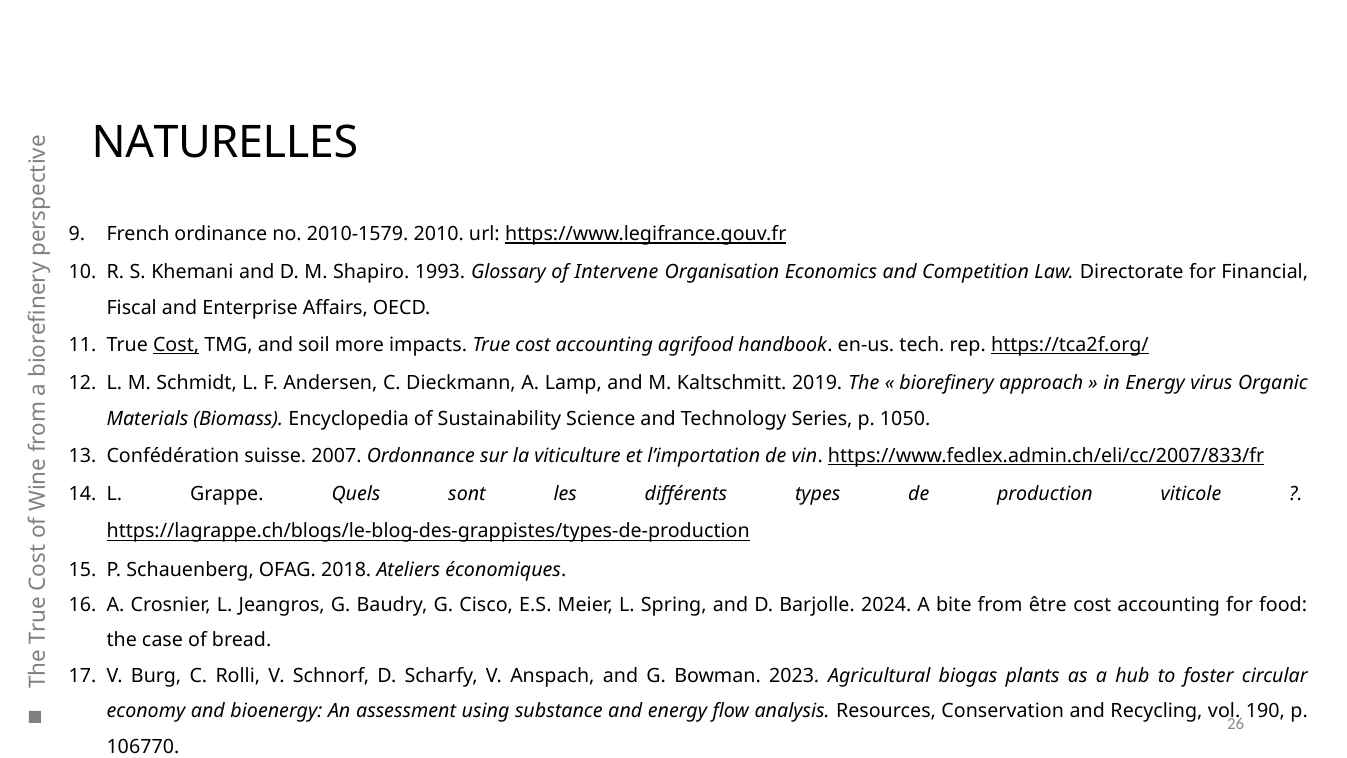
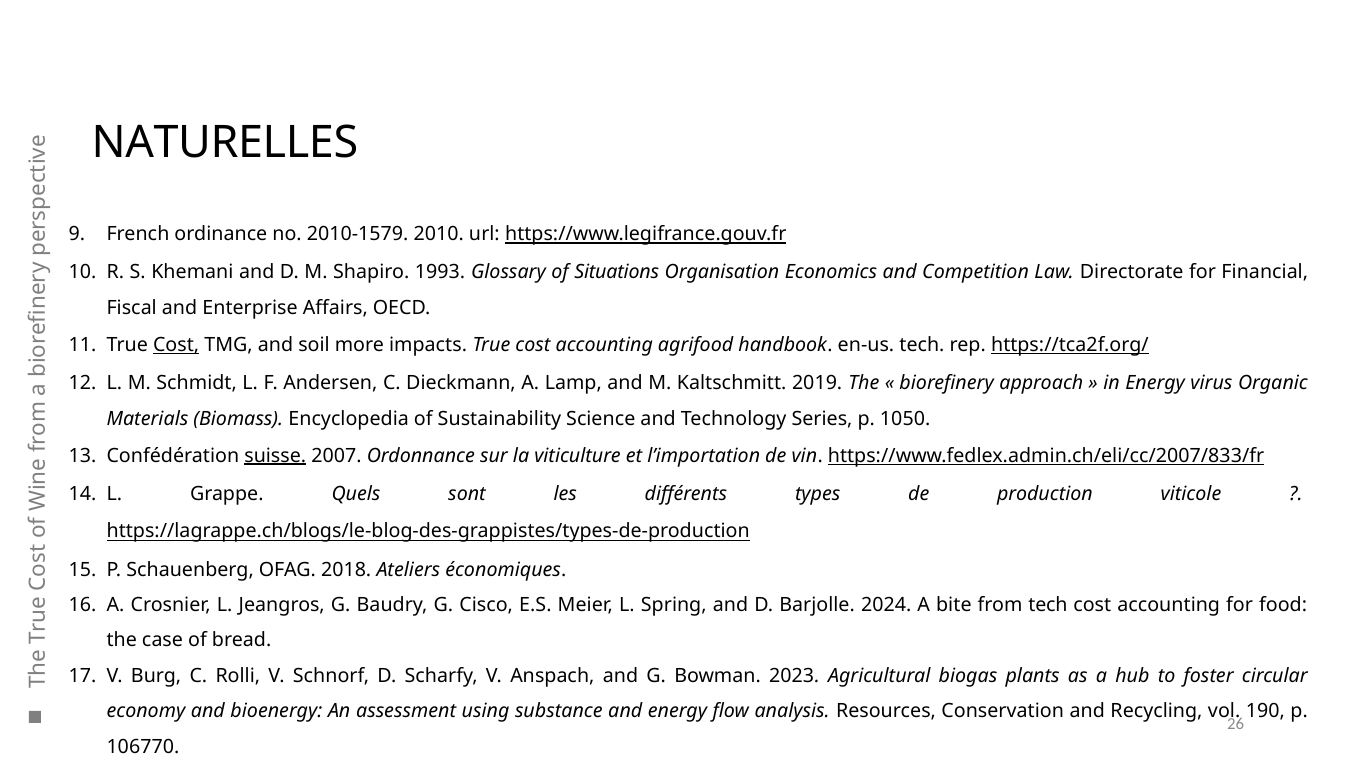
Intervene: Intervene -> Situations (617, 272)
suisse underline: none -> present (275, 455)
from être: être -> tech (1048, 605)
